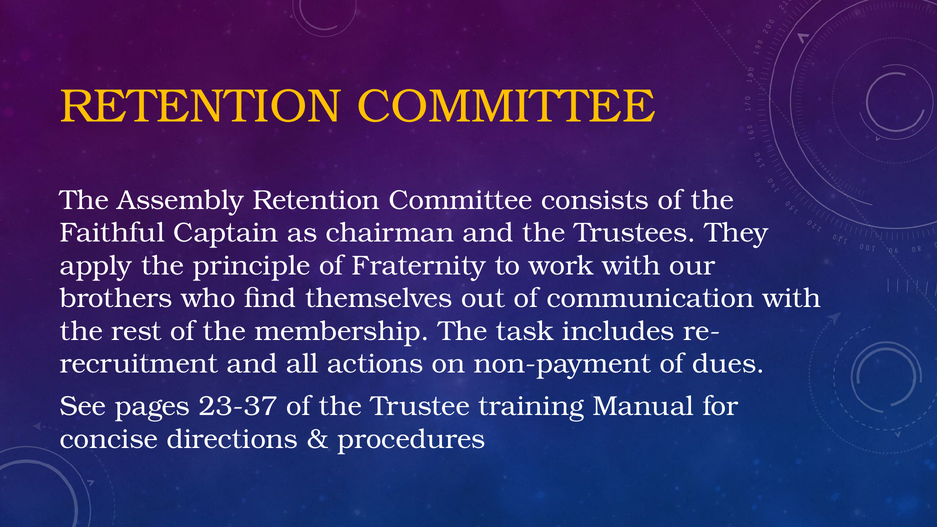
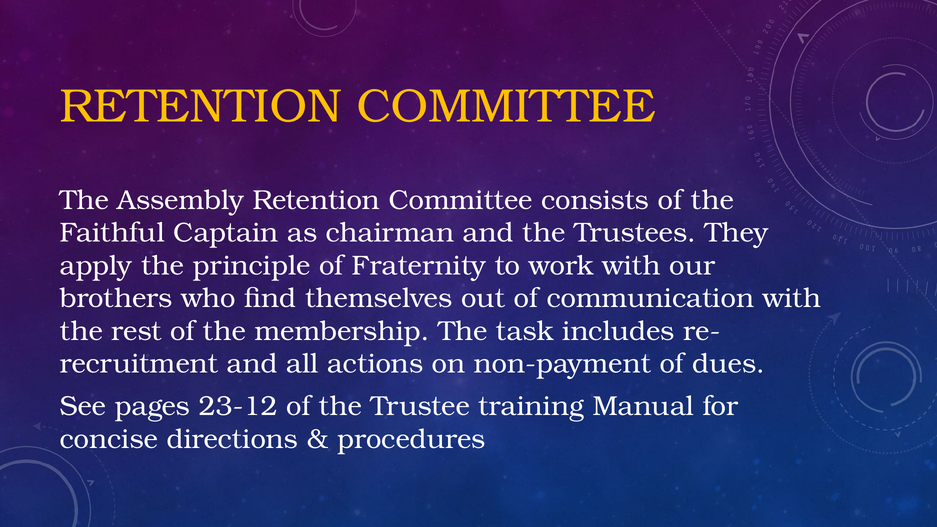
23-37: 23-37 -> 23-12 (238, 406)
